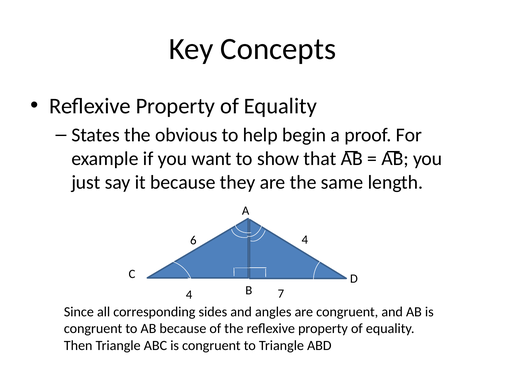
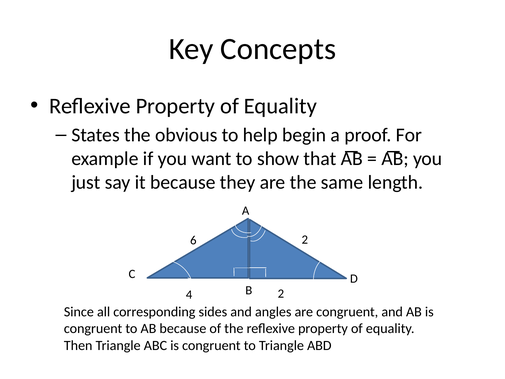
6 4: 4 -> 2 (305, 239)
4 7: 7 -> 2 (281, 293)
